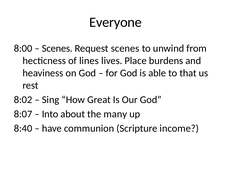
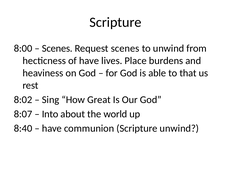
Everyone: Everyone -> Scripture (115, 22)
of lines: lines -> have (89, 61)
many: many -> world (115, 114)
Scripture income: income -> unwind (179, 129)
